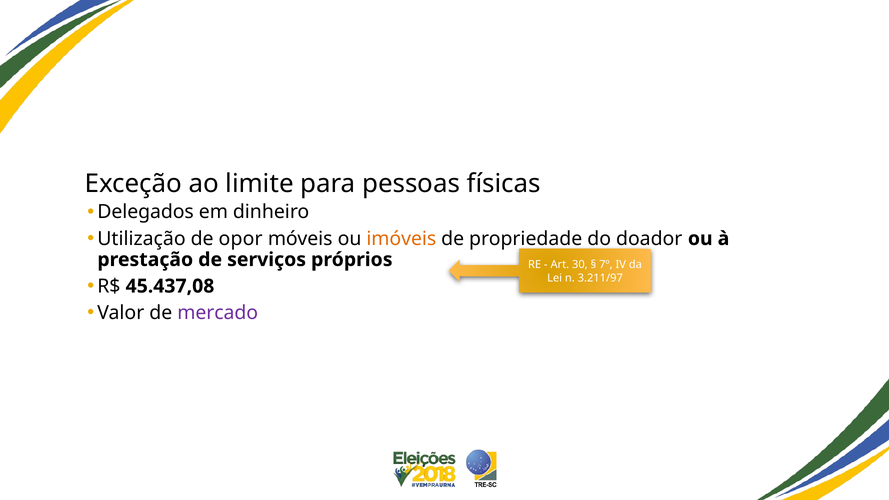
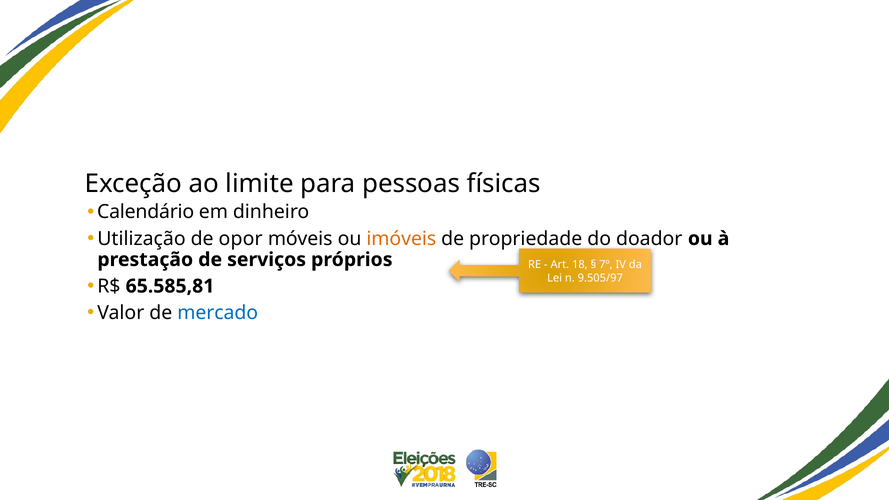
Delegados: Delegados -> Calendário (146, 212)
30: 30 -> 18 (580, 265)
3.211/97: 3.211/97 -> 9.505/97 (600, 278)
45.437,08: 45.437,08 -> 65.585,81 (170, 286)
mercado colour: purple -> blue (218, 313)
